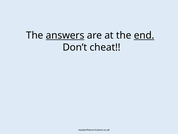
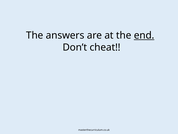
answers underline: present -> none (65, 35)
